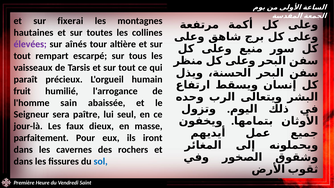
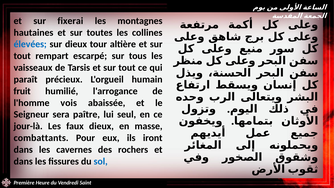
élevées colour: purple -> blue (30, 44)
sur aînés: aînés -> dieux (76, 44)
sain: sain -> vois (69, 103)
parfaitement: parfaitement -> combattants (41, 138)
